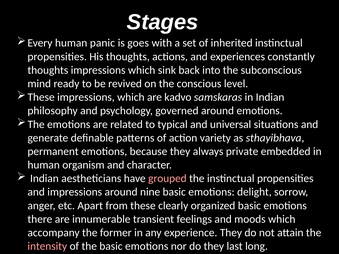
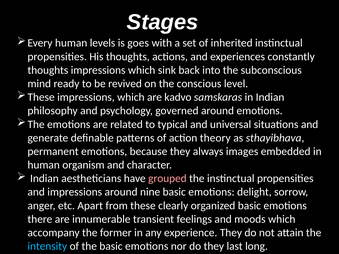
panic: panic -> levels (103, 43)
variety: variety -> theory (215, 138)
private: private -> images (242, 152)
intensity colour: pink -> light blue (47, 246)
